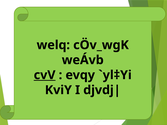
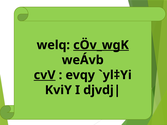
cÖv_wgK underline: none -> present (101, 45)
